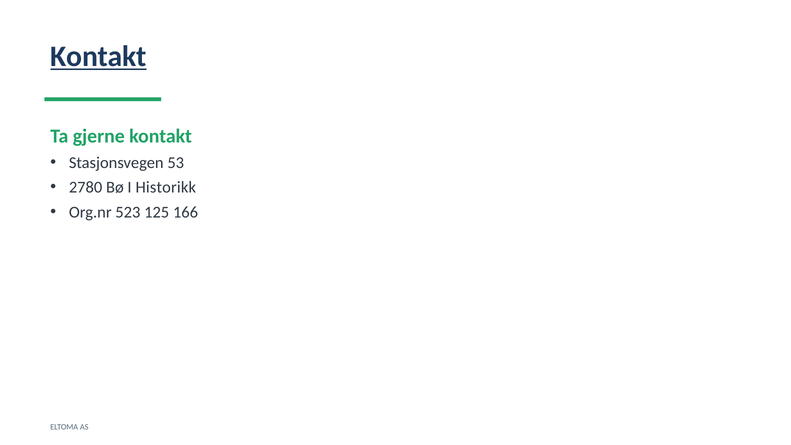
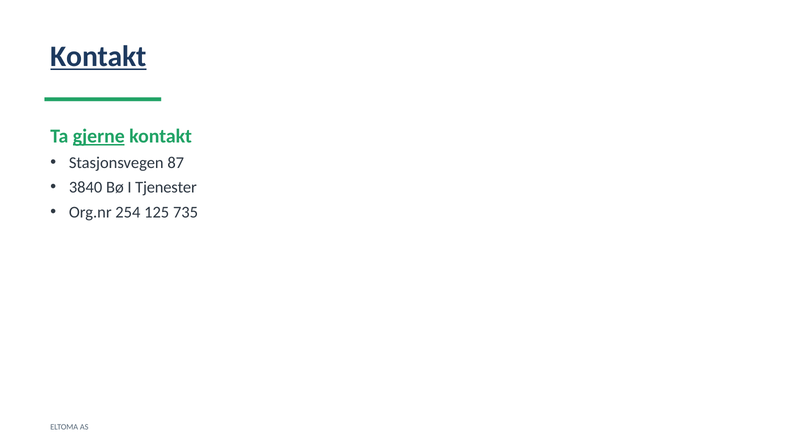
gjerne underline: none -> present (99, 136)
53: 53 -> 87 (176, 163)
2780: 2780 -> 3840 (86, 187)
Historikk: Historikk -> Tjenester (166, 187)
523: 523 -> 254 (128, 212)
166: 166 -> 735 (186, 212)
